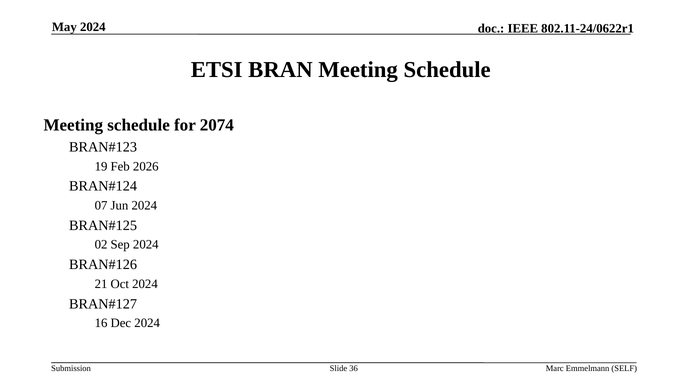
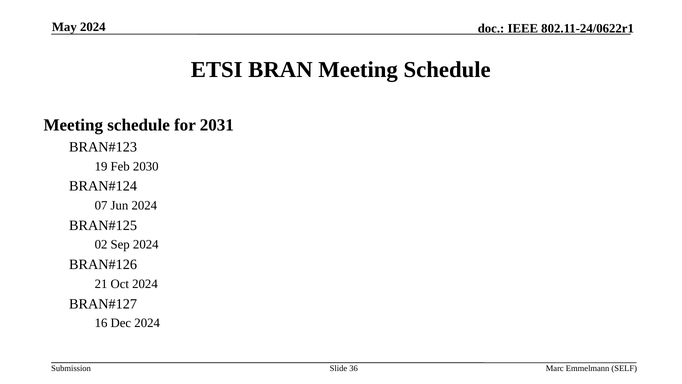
2074: 2074 -> 2031 (217, 125)
2026: 2026 -> 2030 (146, 166)
